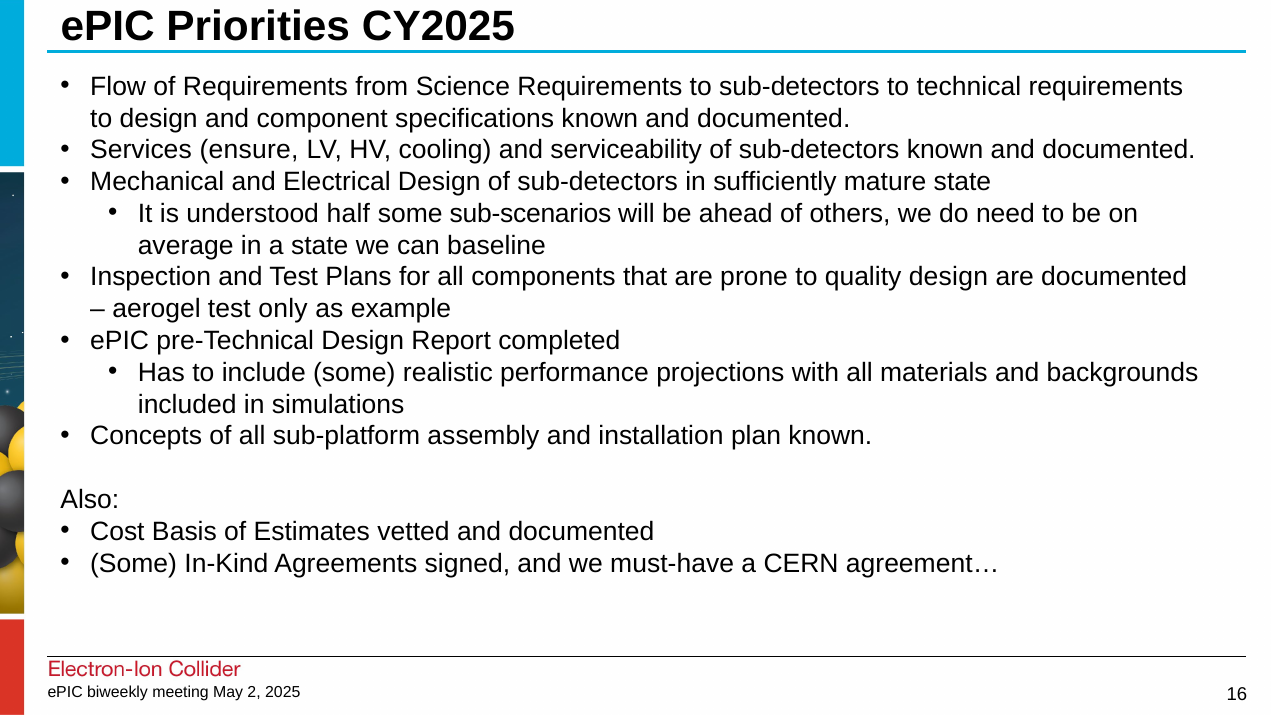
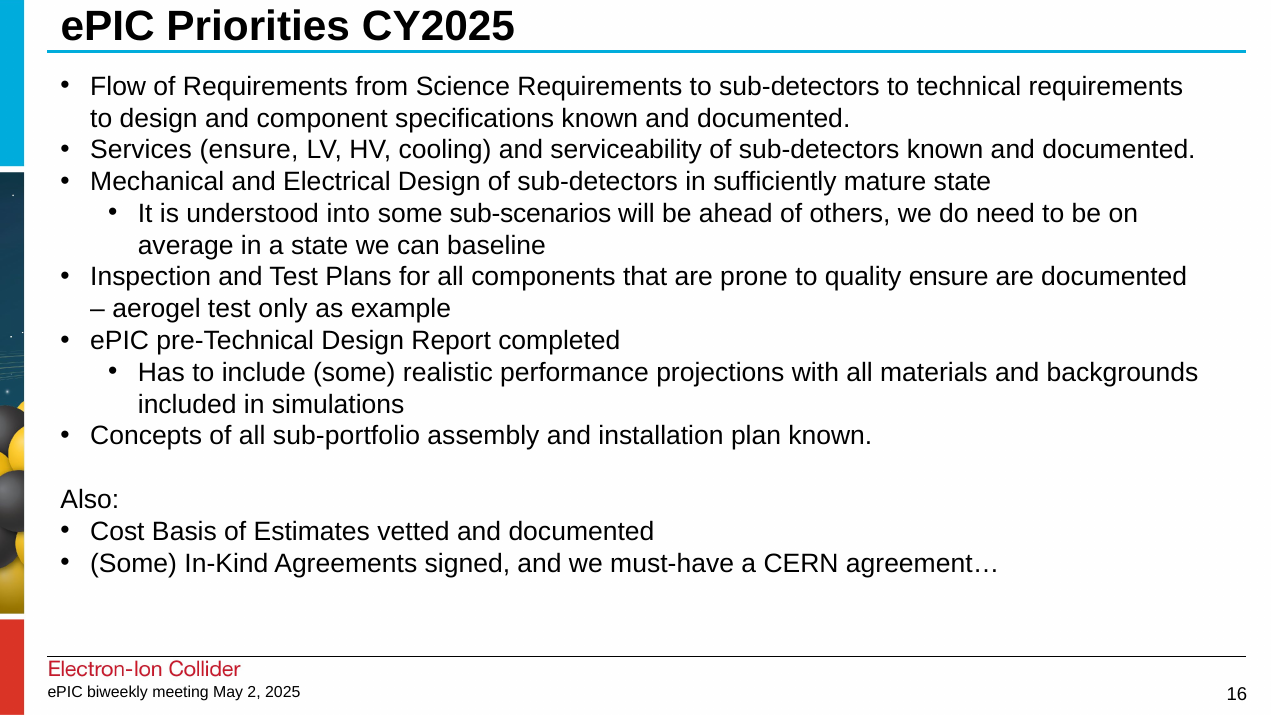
half: half -> into (348, 214)
quality design: design -> ensure (949, 277)
sub-platform: sub-platform -> sub-portfolio (346, 436)
